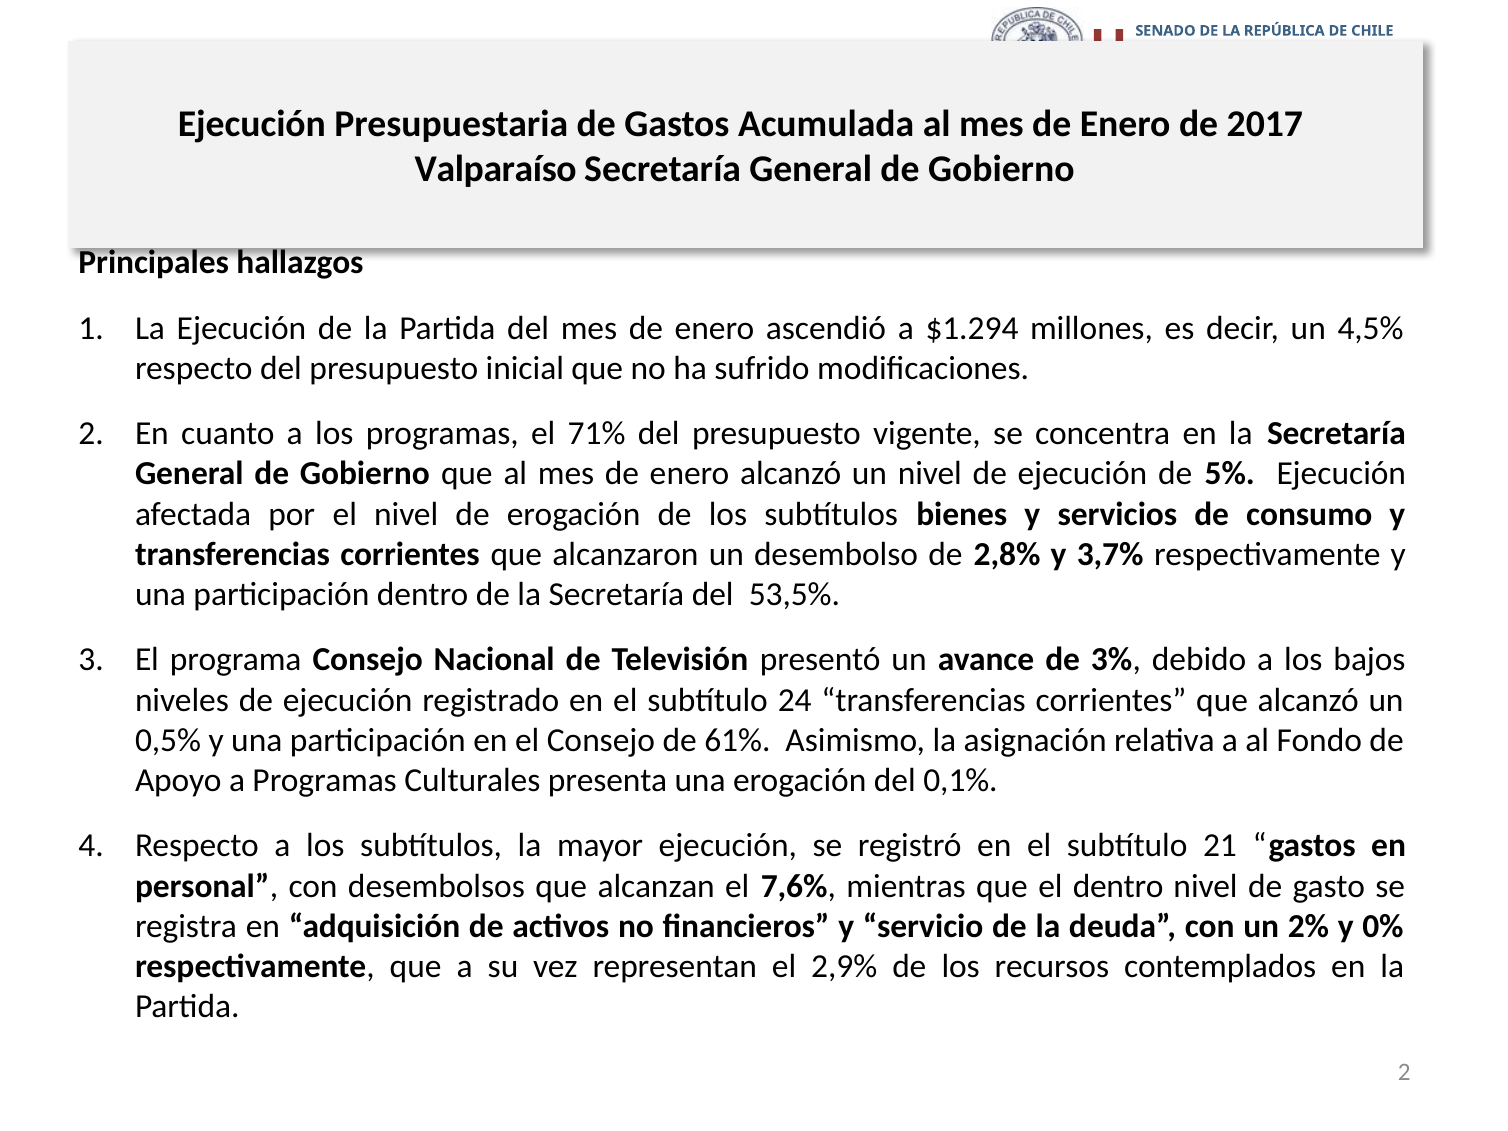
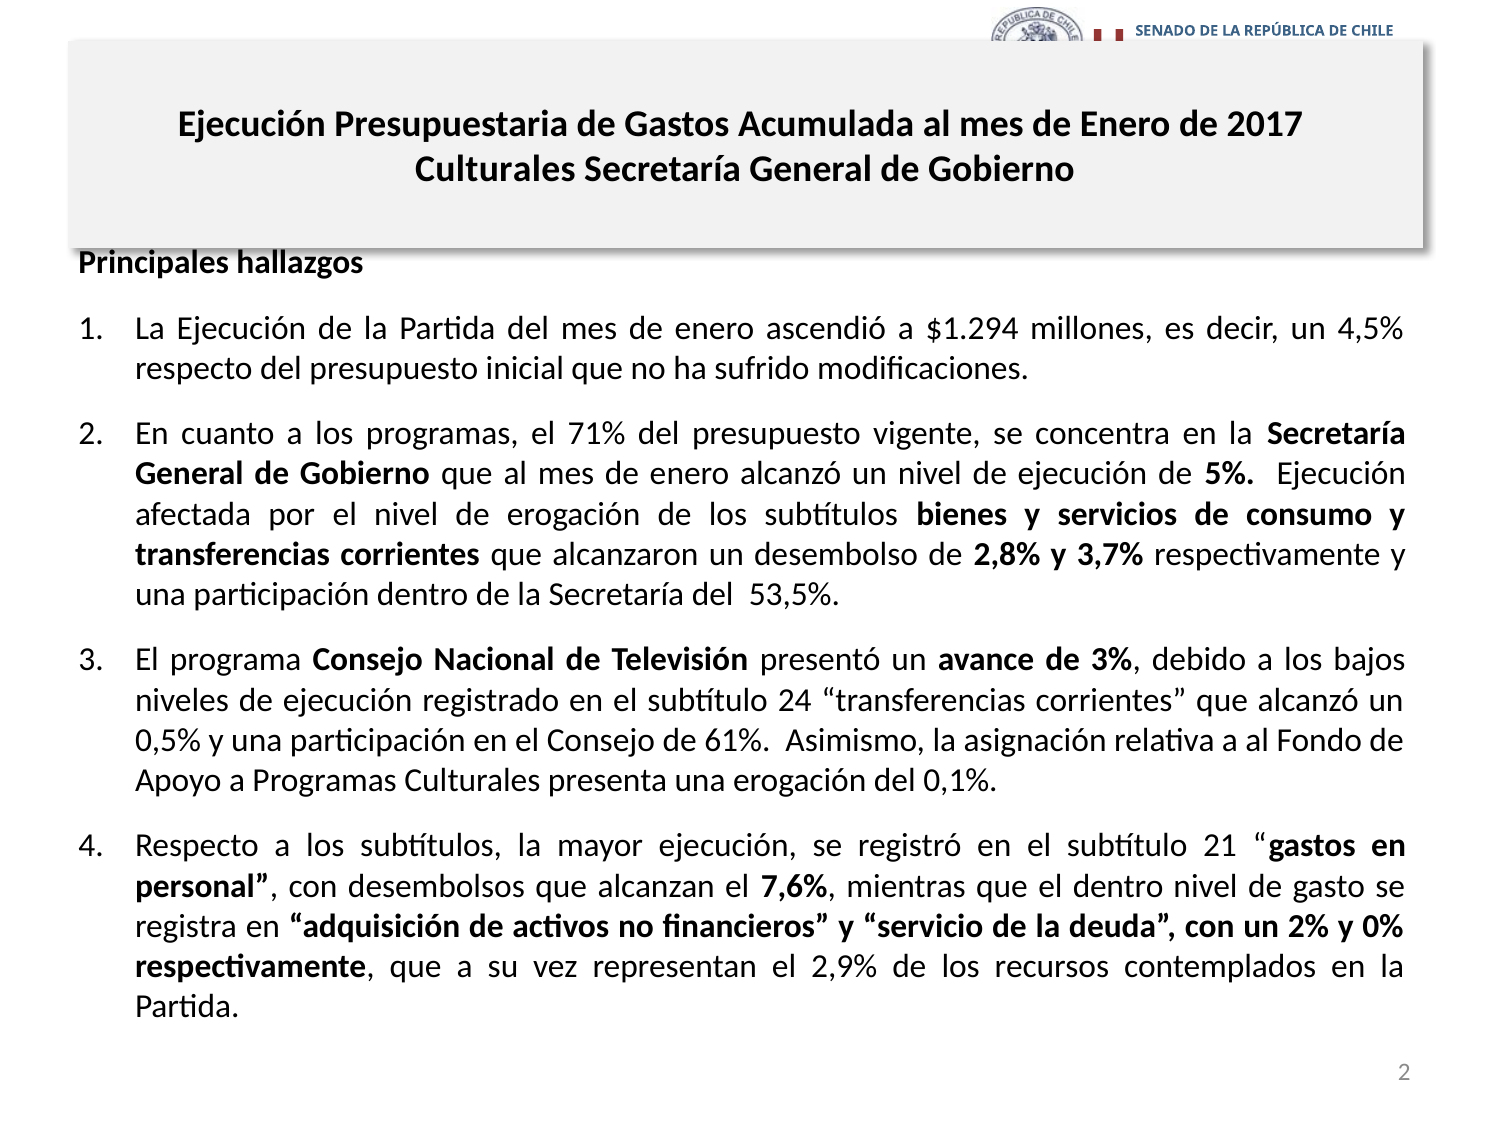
Valparaíso: Valparaíso -> Culturales (495, 170)
